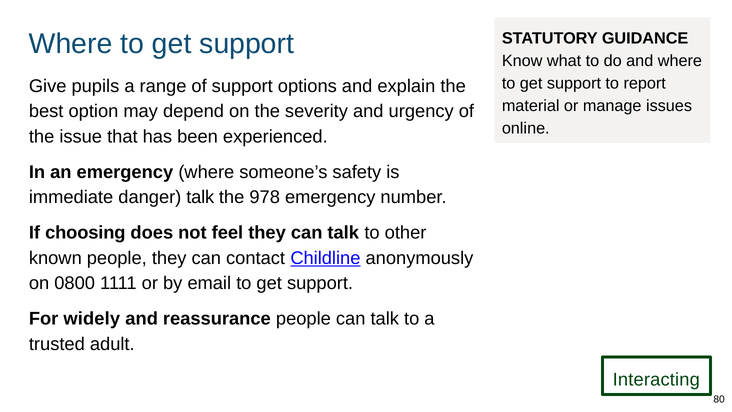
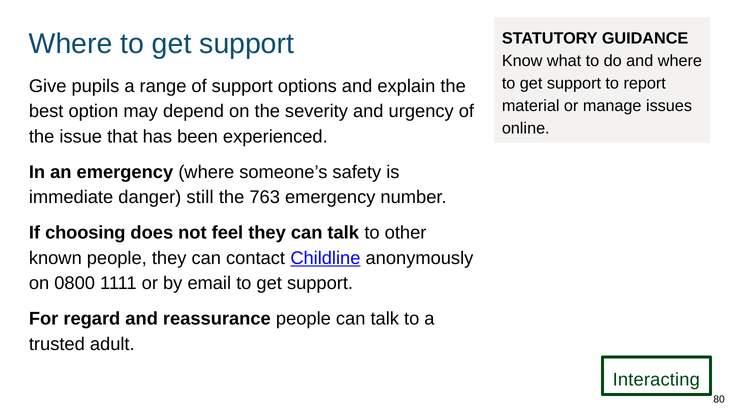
danger talk: talk -> still (200, 197)
978: 978 -> 763 (265, 197)
widely: widely -> regard (92, 319)
